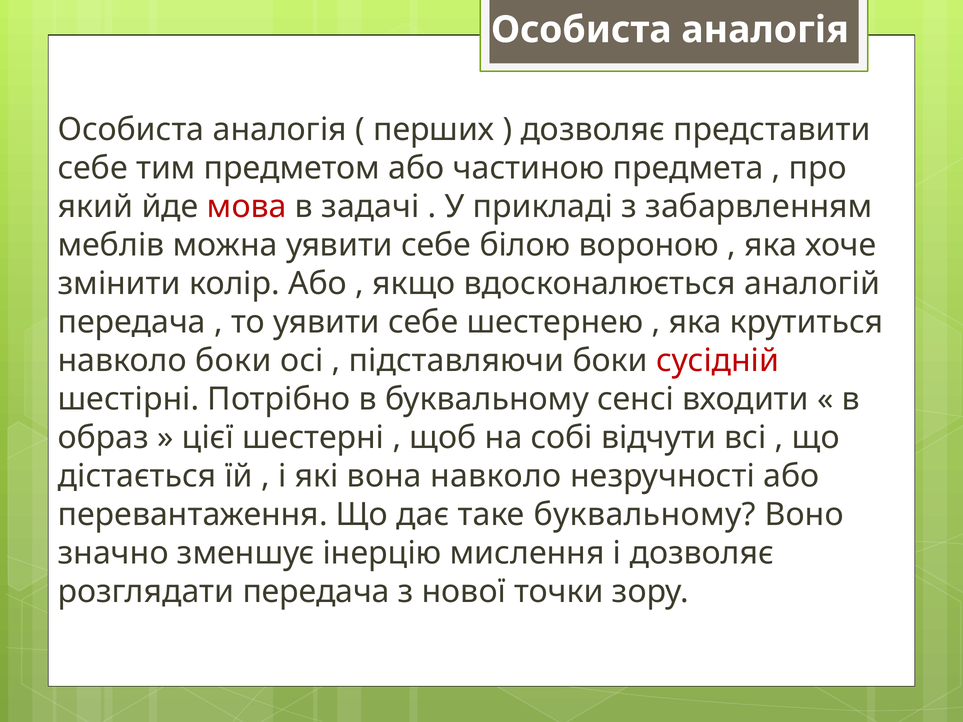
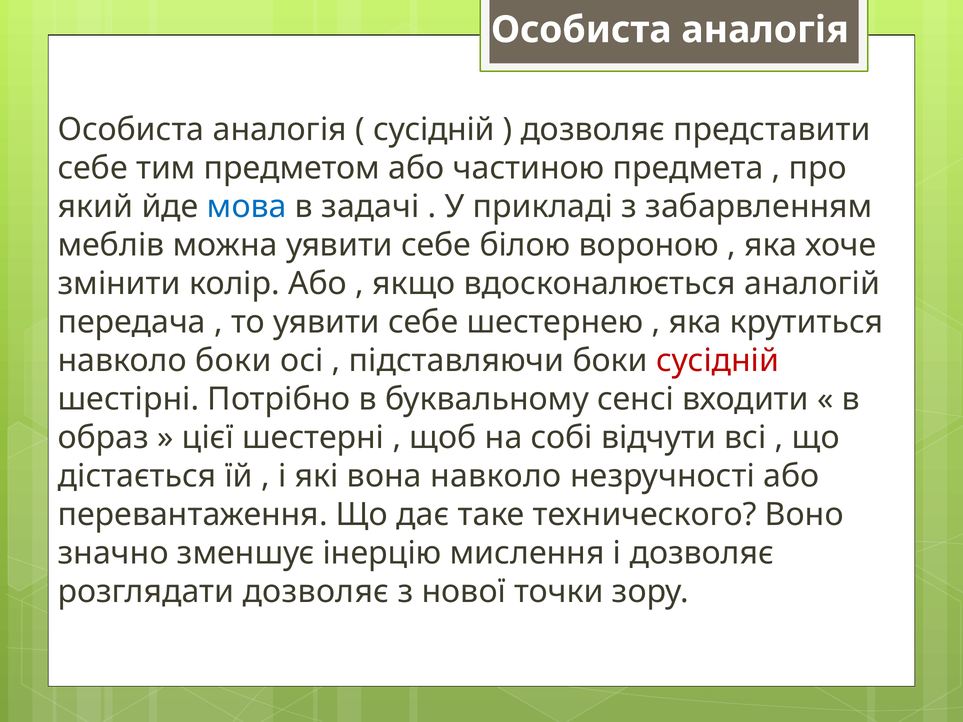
перших: перших -> сусідній (434, 130)
мова colour: red -> blue (247, 207)
таке буквальному: буквальному -> технического (645, 515)
розглядати передача: передача -> дозволяє (316, 592)
